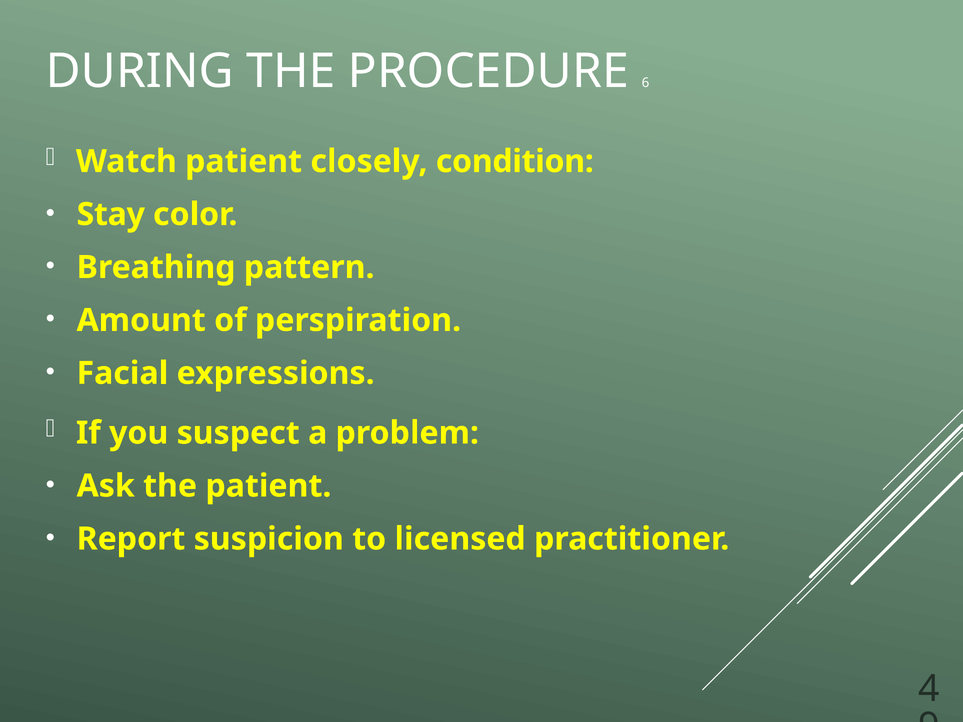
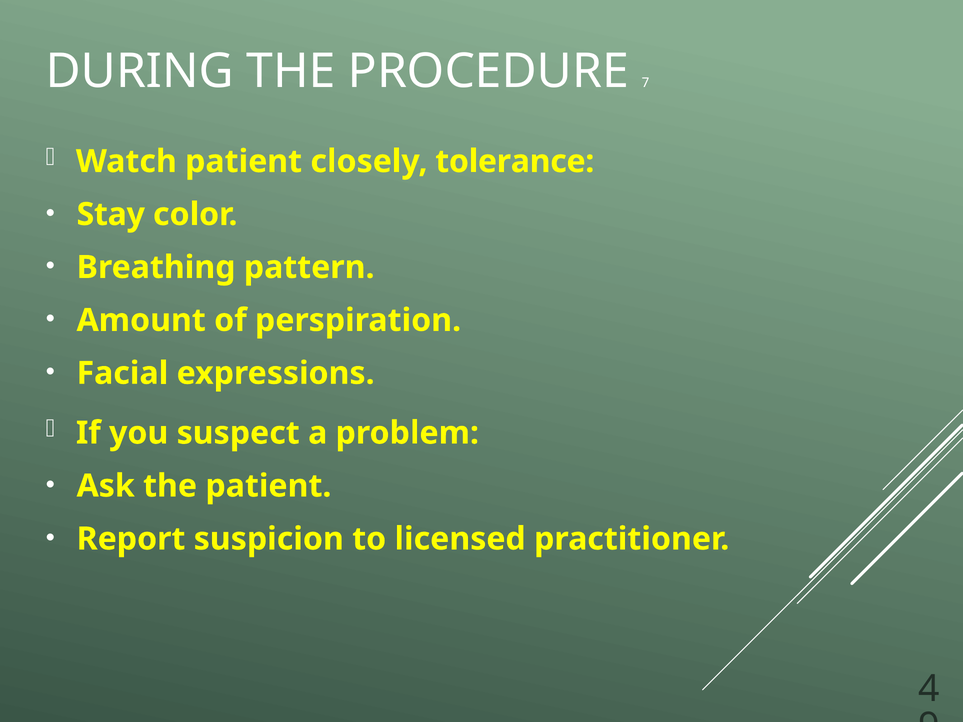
6: 6 -> 7 (646, 83)
condition: condition -> tolerance (515, 162)
